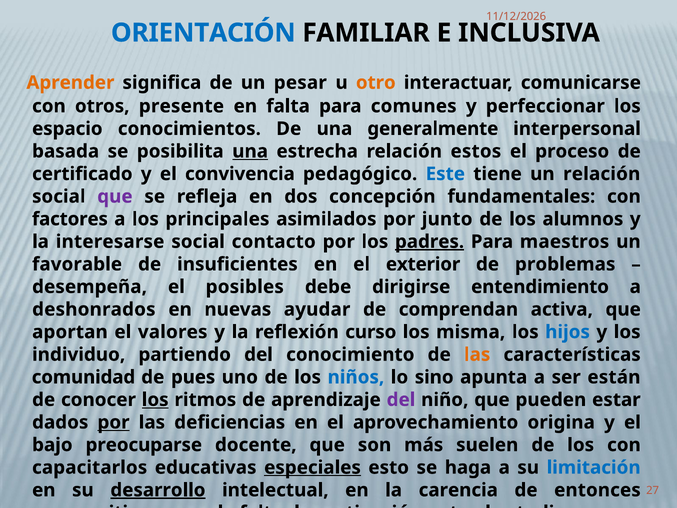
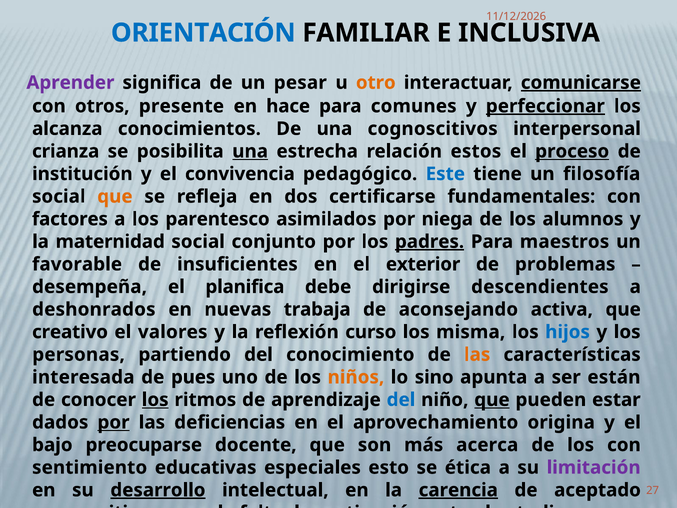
Aprender colour: orange -> purple (70, 83)
comunicarse underline: none -> present (581, 83)
en falta: falta -> hace (288, 106)
perfeccionar underline: none -> present (545, 106)
espacio: espacio -> alcanza (67, 129)
una generalmente: generalmente -> cognoscitivos (433, 129)
basada: basada -> crianza (66, 151)
proceso underline: none -> present (572, 151)
certificado: certificado -> institución (82, 174)
un relación: relación -> filosofía (602, 174)
que colour: purple -> orange (115, 196)
concepción: concepción -> certificarse (382, 196)
principales: principales -> parentesco (218, 219)
junto: junto -> niega (447, 219)
interesarse: interesarse -> maternidad (110, 242)
contacto: contacto -> conjunto (274, 242)
posibles: posibles -> planifica (245, 287)
entendimiento: entendimiento -> descendientes (540, 287)
ayudar: ayudar -> trabaja (317, 309)
comprendan: comprendan -> aconsejando (458, 309)
aportan: aportan -> creativo (70, 332)
individuo: individuo -> personas (79, 354)
comunidad: comunidad -> interesada (83, 377)
niños colour: blue -> orange (356, 377)
del colour: purple -> blue (401, 400)
que underline: none -> present (492, 400)
suelen: suelen -> acerca (487, 445)
capacitarlos: capacitarlos -> sentimiento (90, 467)
especiales underline: present -> none (312, 467)
haga: haga -> ética (468, 467)
limitación colour: blue -> purple (594, 467)
carencia underline: none -> present (458, 490)
entonces: entonces -> aceptado (597, 490)
